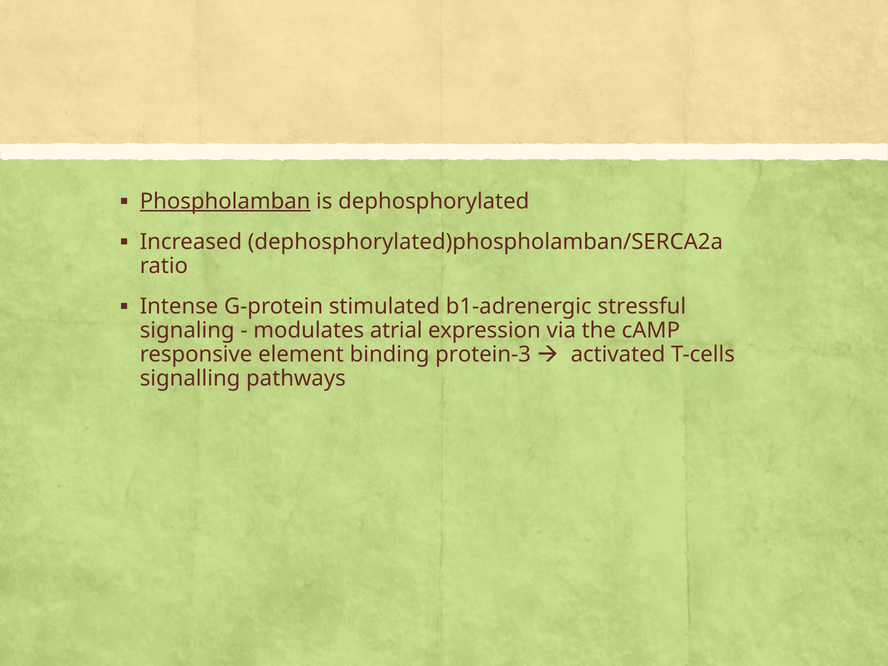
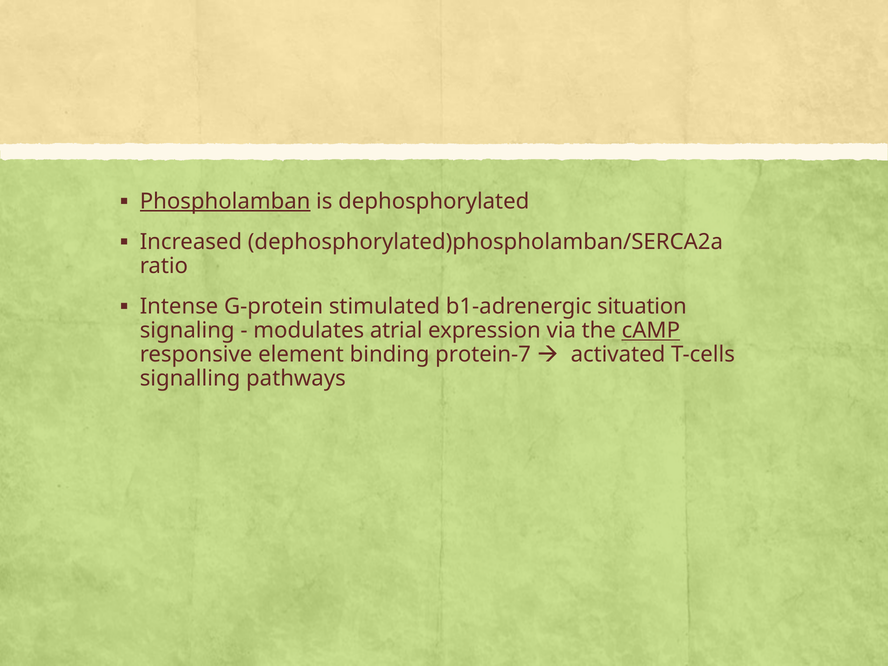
stressful: stressful -> situation (642, 307)
cAMP underline: none -> present (651, 331)
protein-3: protein-3 -> protein-7 (483, 355)
